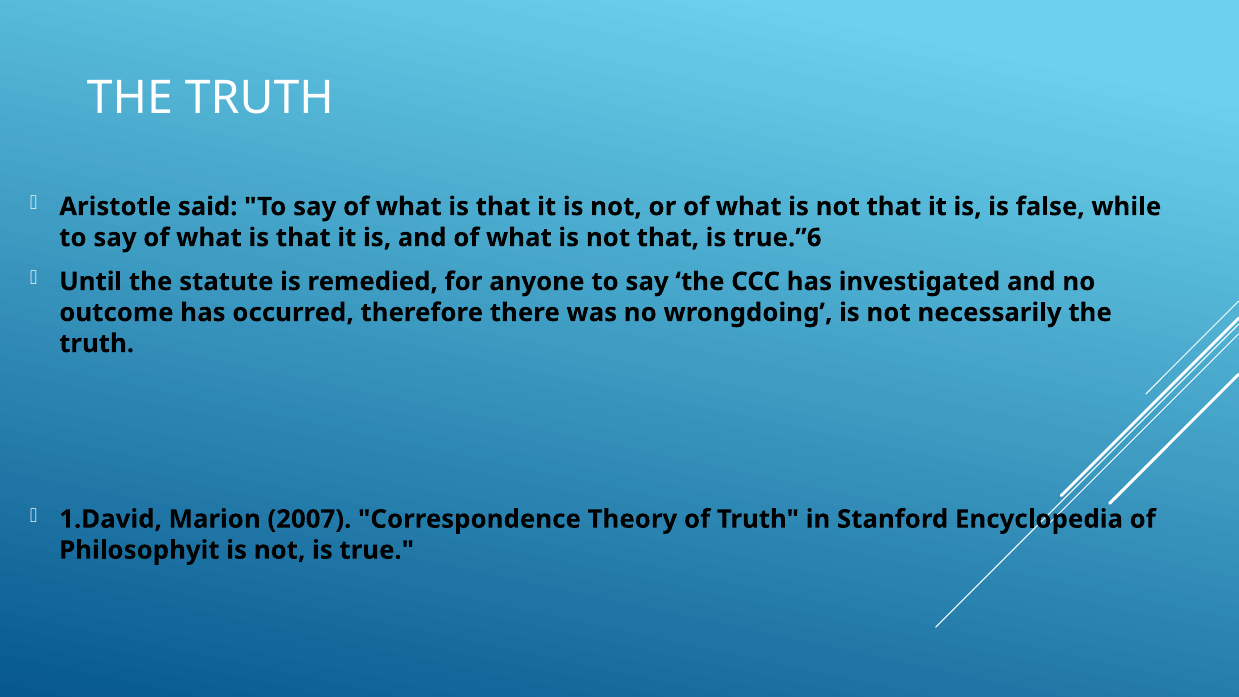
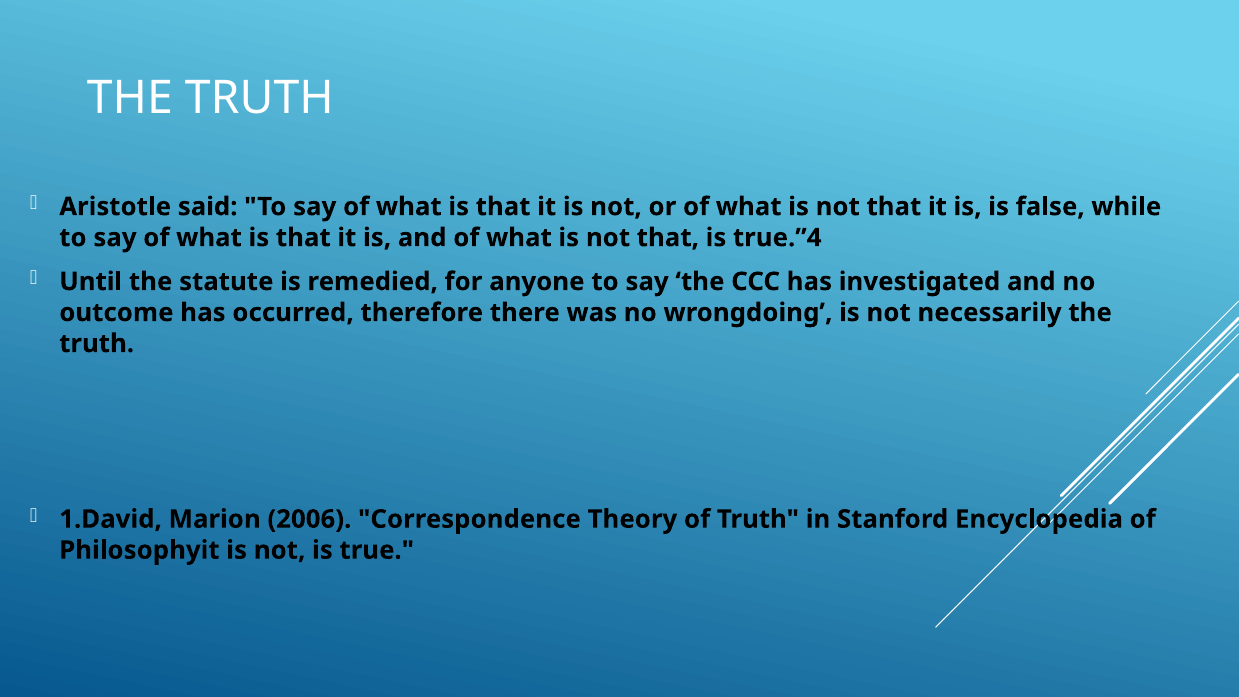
true.”6: true.”6 -> true.”4 (777, 238)
2007: 2007 -> 2006 (309, 519)
